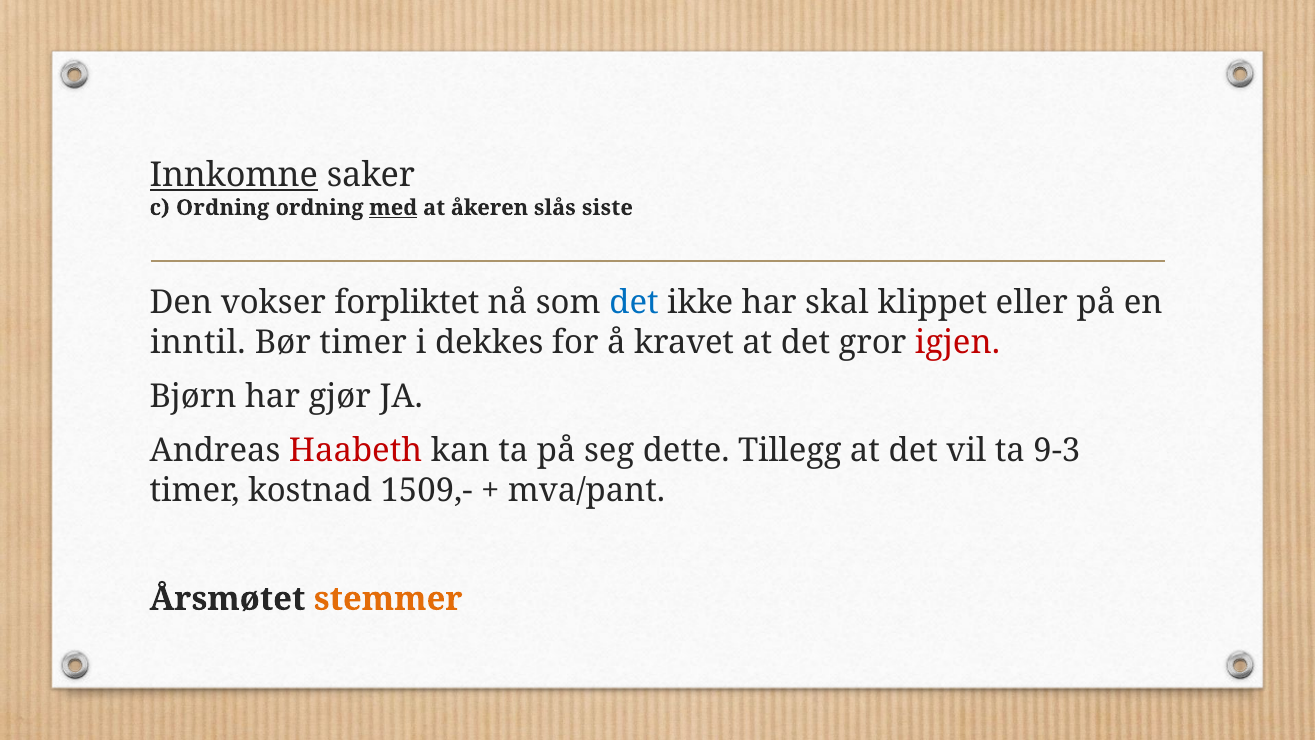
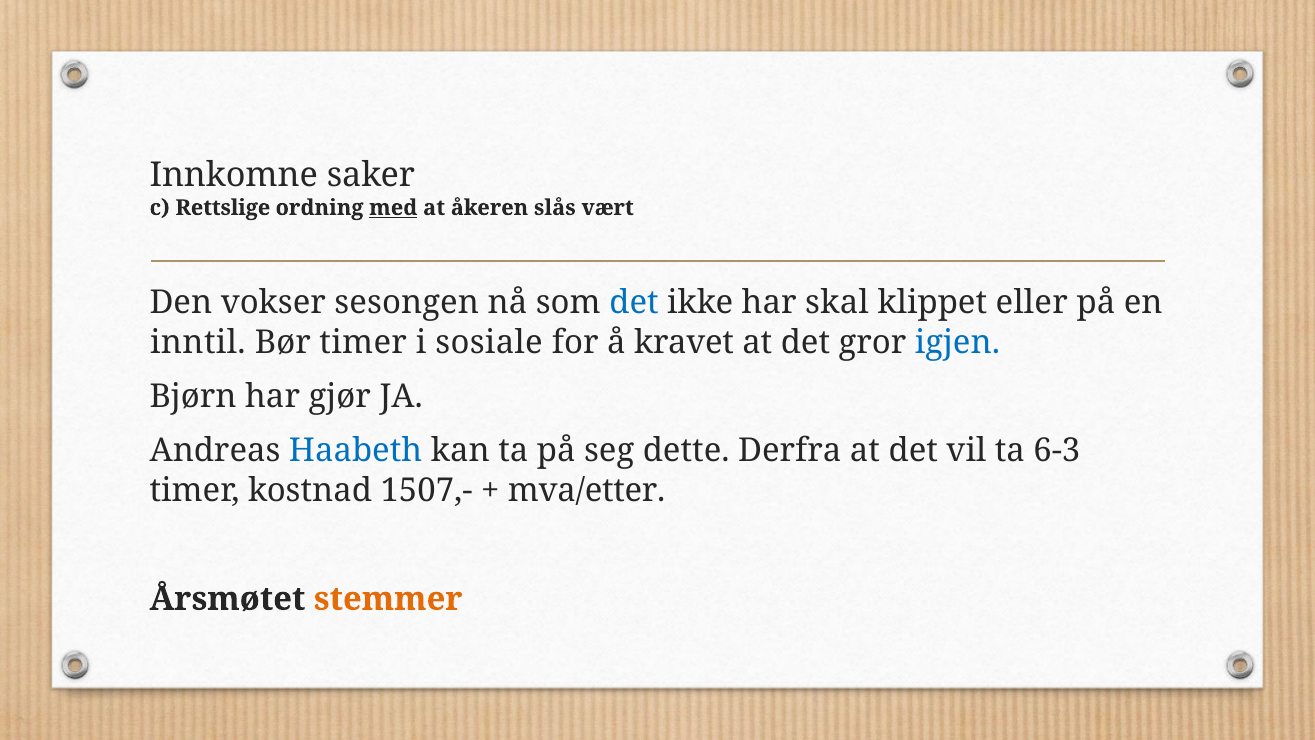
Innkomne underline: present -> none (234, 175)
c Ordning: Ordning -> Rettslige (223, 208)
siste: siste -> vært (608, 208)
forpliktet: forpliktet -> sesongen (407, 303)
dekkes: dekkes -> sosiale (489, 342)
igjen colour: red -> blue (957, 342)
Haabeth colour: red -> blue (356, 451)
Tillegg: Tillegg -> Derfra (790, 451)
9-3: 9-3 -> 6-3 (1057, 451)
1509,-: 1509,- -> 1507,- (427, 490)
mva/pant: mva/pant -> mva/etter (587, 490)
